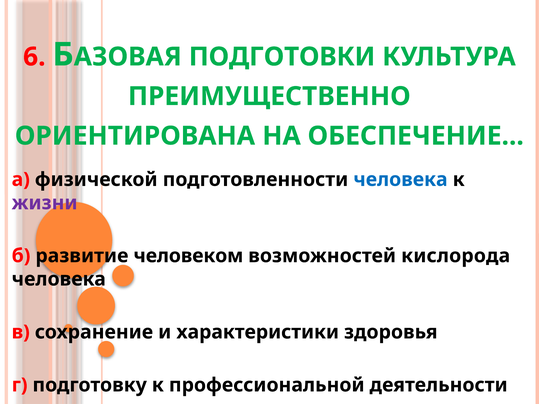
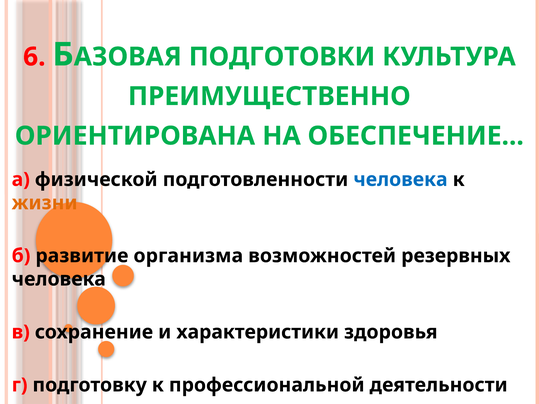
жизни colour: purple -> orange (45, 203)
человеком: человеком -> организма (188, 256)
кислорода: кислорода -> резервных (456, 256)
